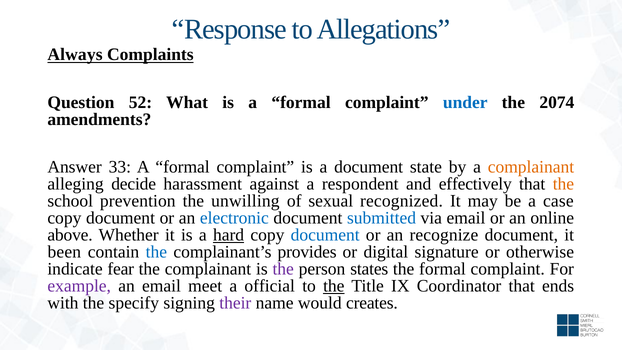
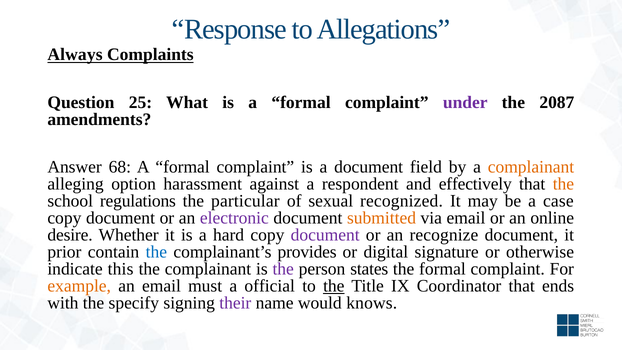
52: 52 -> 25 (140, 102)
under colour: blue -> purple (465, 102)
2074: 2074 -> 2087 (557, 102)
33: 33 -> 68 (120, 167)
state: state -> field (426, 167)
decide: decide -> option (134, 184)
prevention: prevention -> regulations (138, 201)
unwilling: unwilling -> particular (245, 201)
electronic colour: blue -> purple (234, 218)
submitted colour: blue -> orange (382, 218)
above: above -> desire (70, 235)
hard underline: present -> none (229, 235)
document colour: blue -> purple (325, 235)
been: been -> prior (64, 252)
fear: fear -> this (121, 269)
example colour: purple -> orange (79, 286)
meet: meet -> must (205, 286)
creates: creates -> knows (372, 303)
